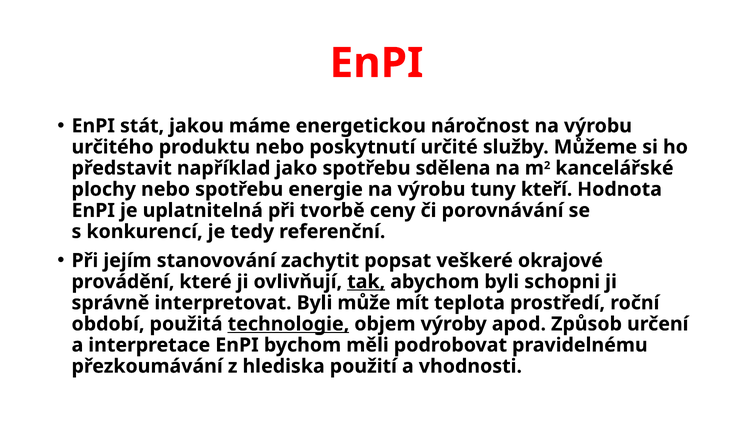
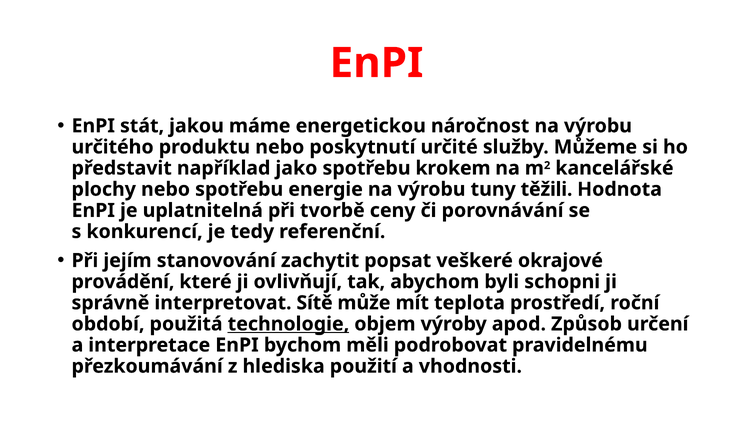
sdělena: sdělena -> krokem (453, 168)
kteří: kteří -> těžili (547, 190)
tak underline: present -> none (366, 282)
interpretovat Byli: Byli -> Sítě (315, 303)
